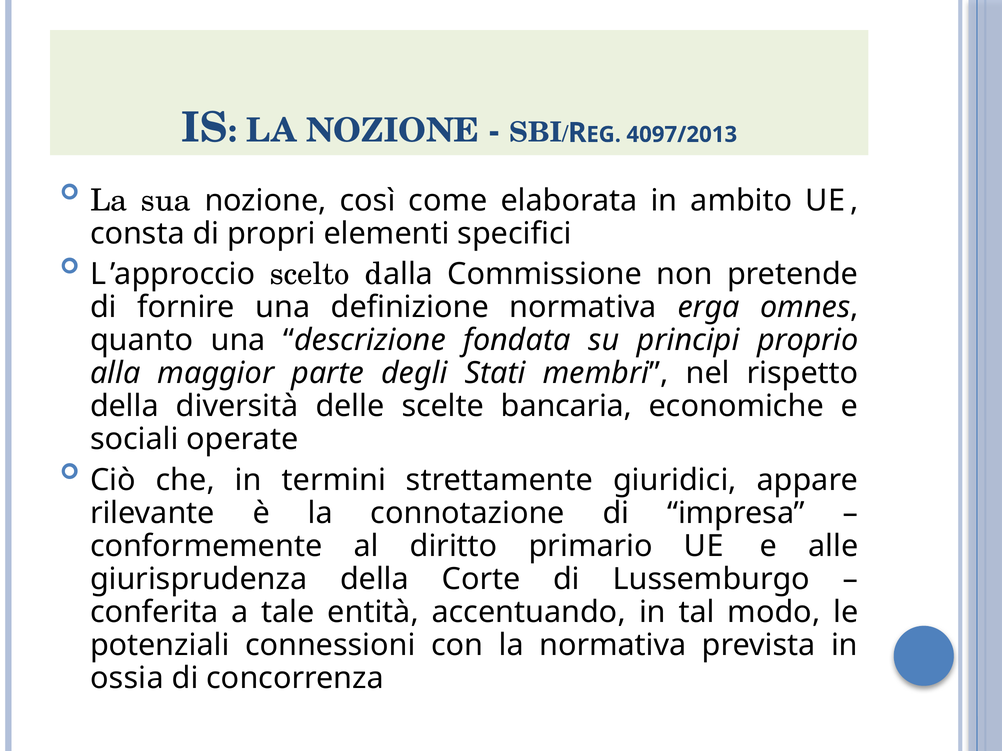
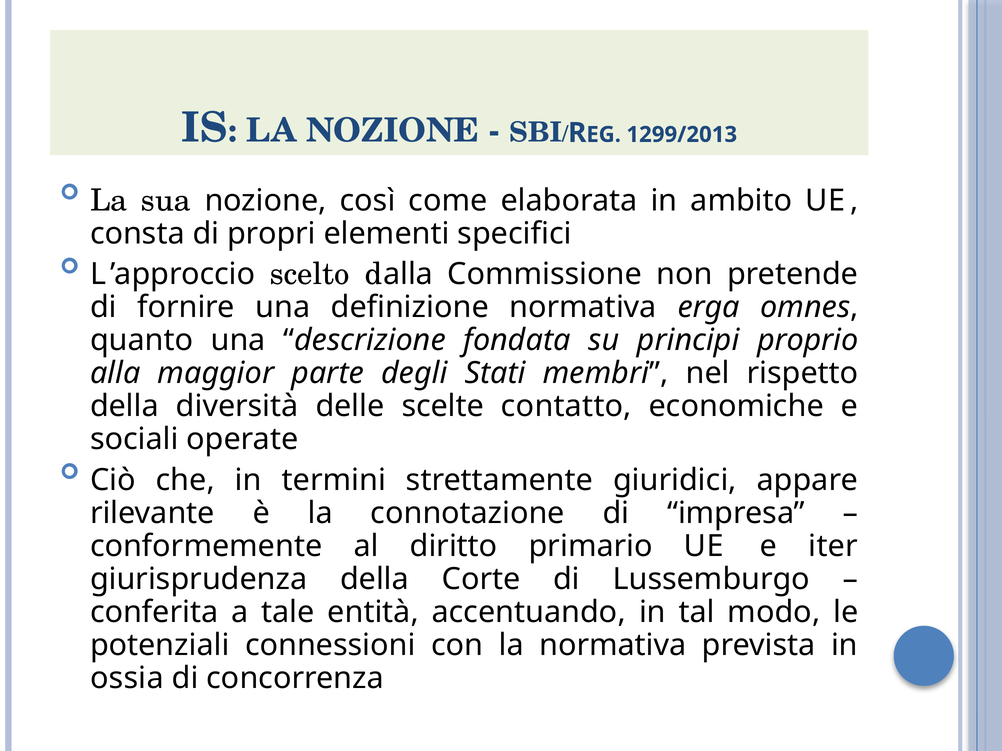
4097/2013: 4097/2013 -> 1299/2013 (682, 135)
bancaria: bancaria -> contatto (566, 407)
alle: alle -> iter (833, 546)
